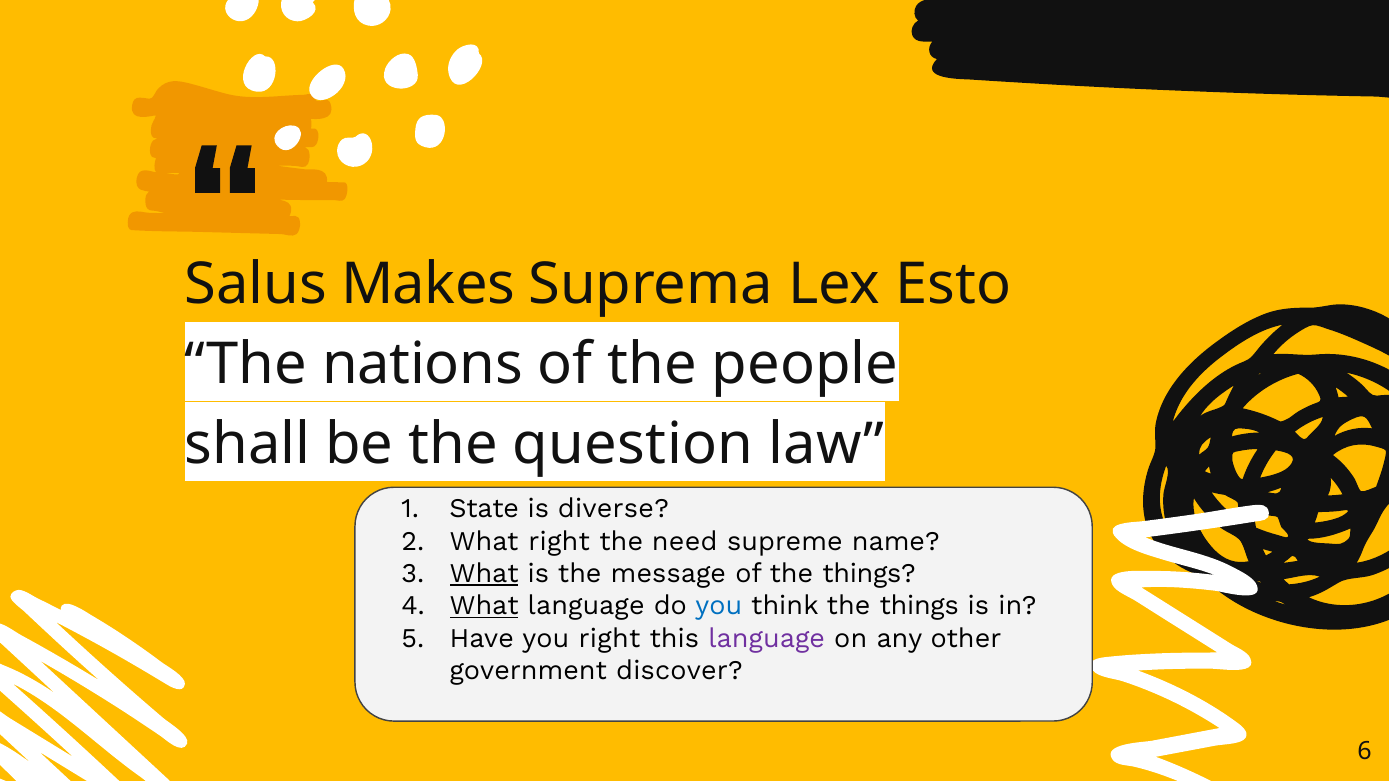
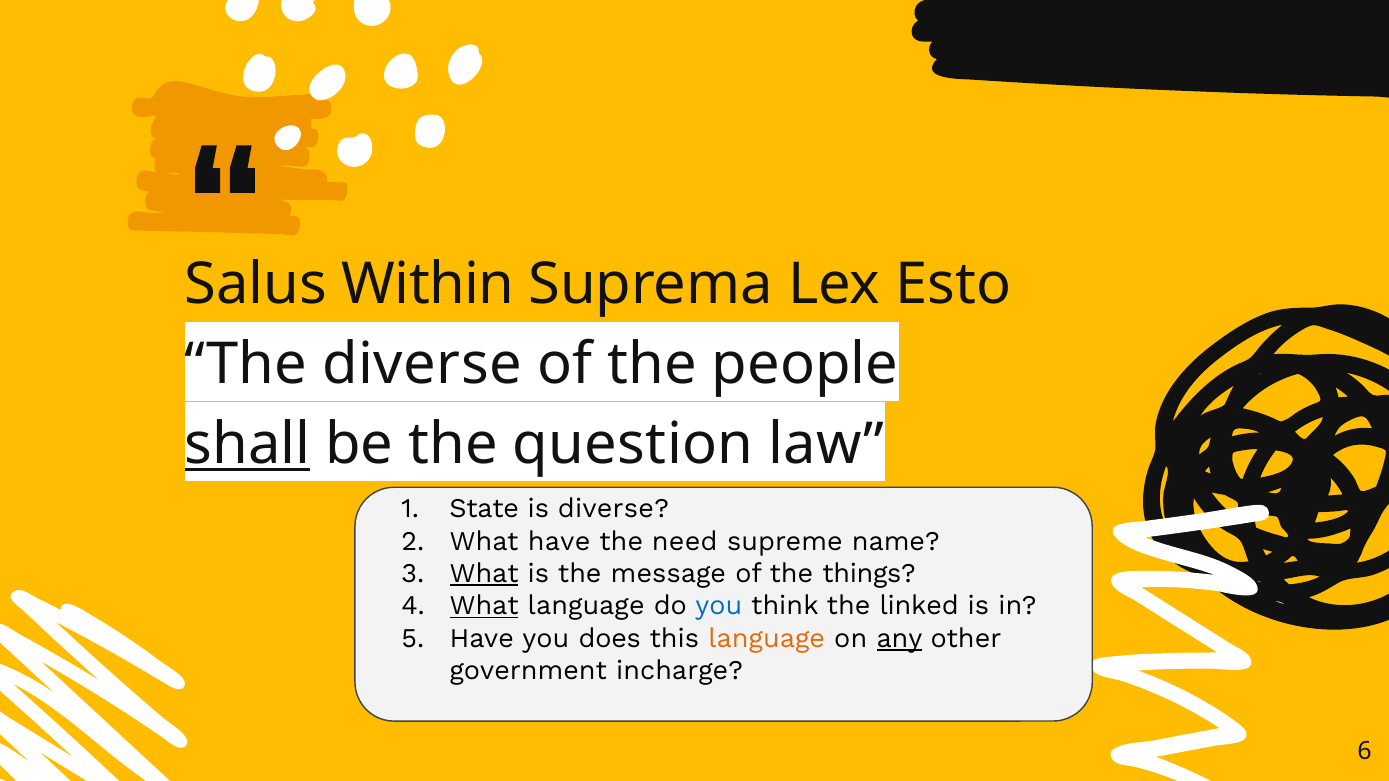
Makes: Makes -> Within (428, 285)
The nations: nations -> diverse (422, 365)
shall underline: none -> present (248, 445)
What right: right -> have (559, 541)
think the things: things -> linked (919, 606)
you right: right -> does (610, 639)
language colour: purple -> orange (767, 639)
any underline: none -> present (899, 639)
discover: discover -> incharge (680, 671)
